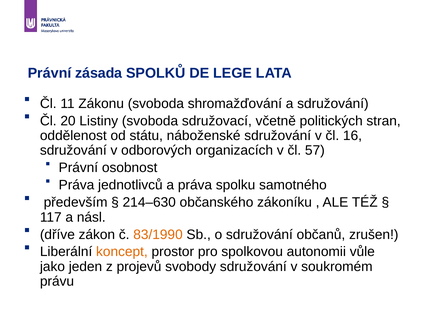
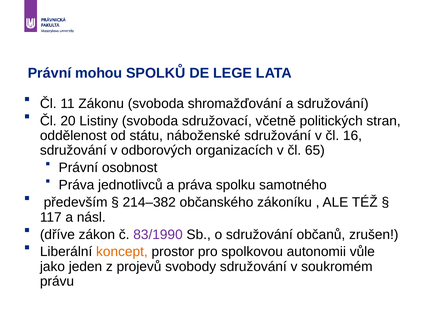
zásada: zásada -> mohou (99, 73)
57: 57 -> 65 (315, 150)
214–630: 214–630 -> 214–382 (149, 202)
83/1990 colour: orange -> purple (158, 234)
